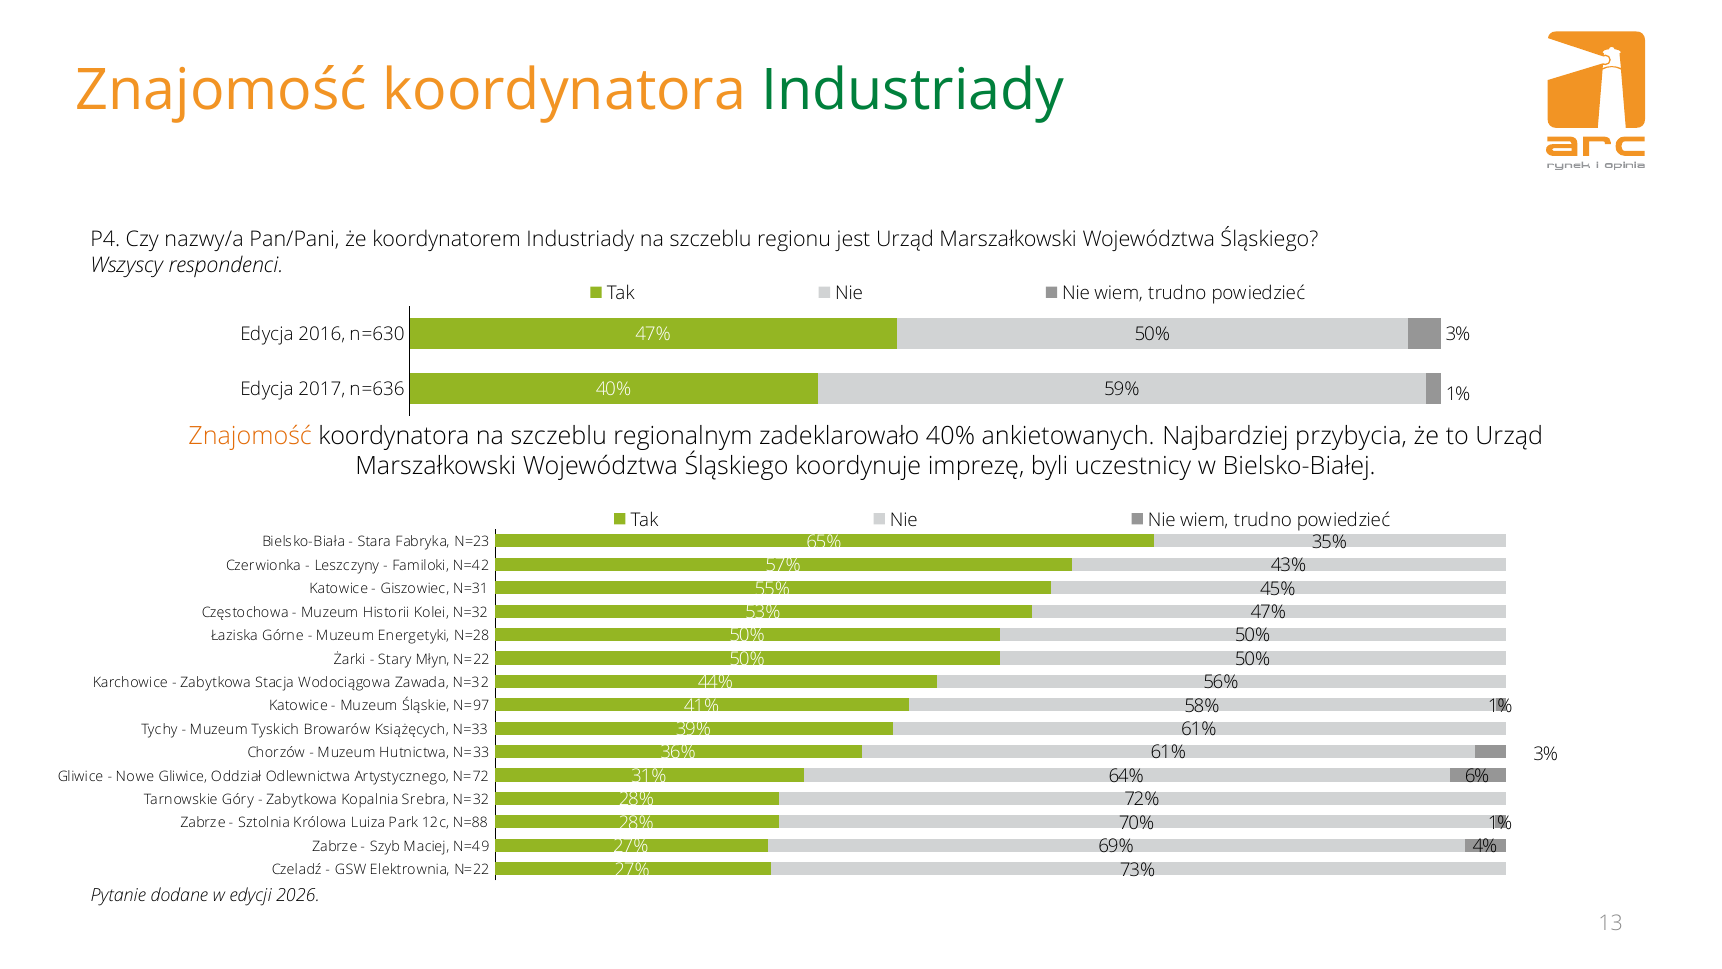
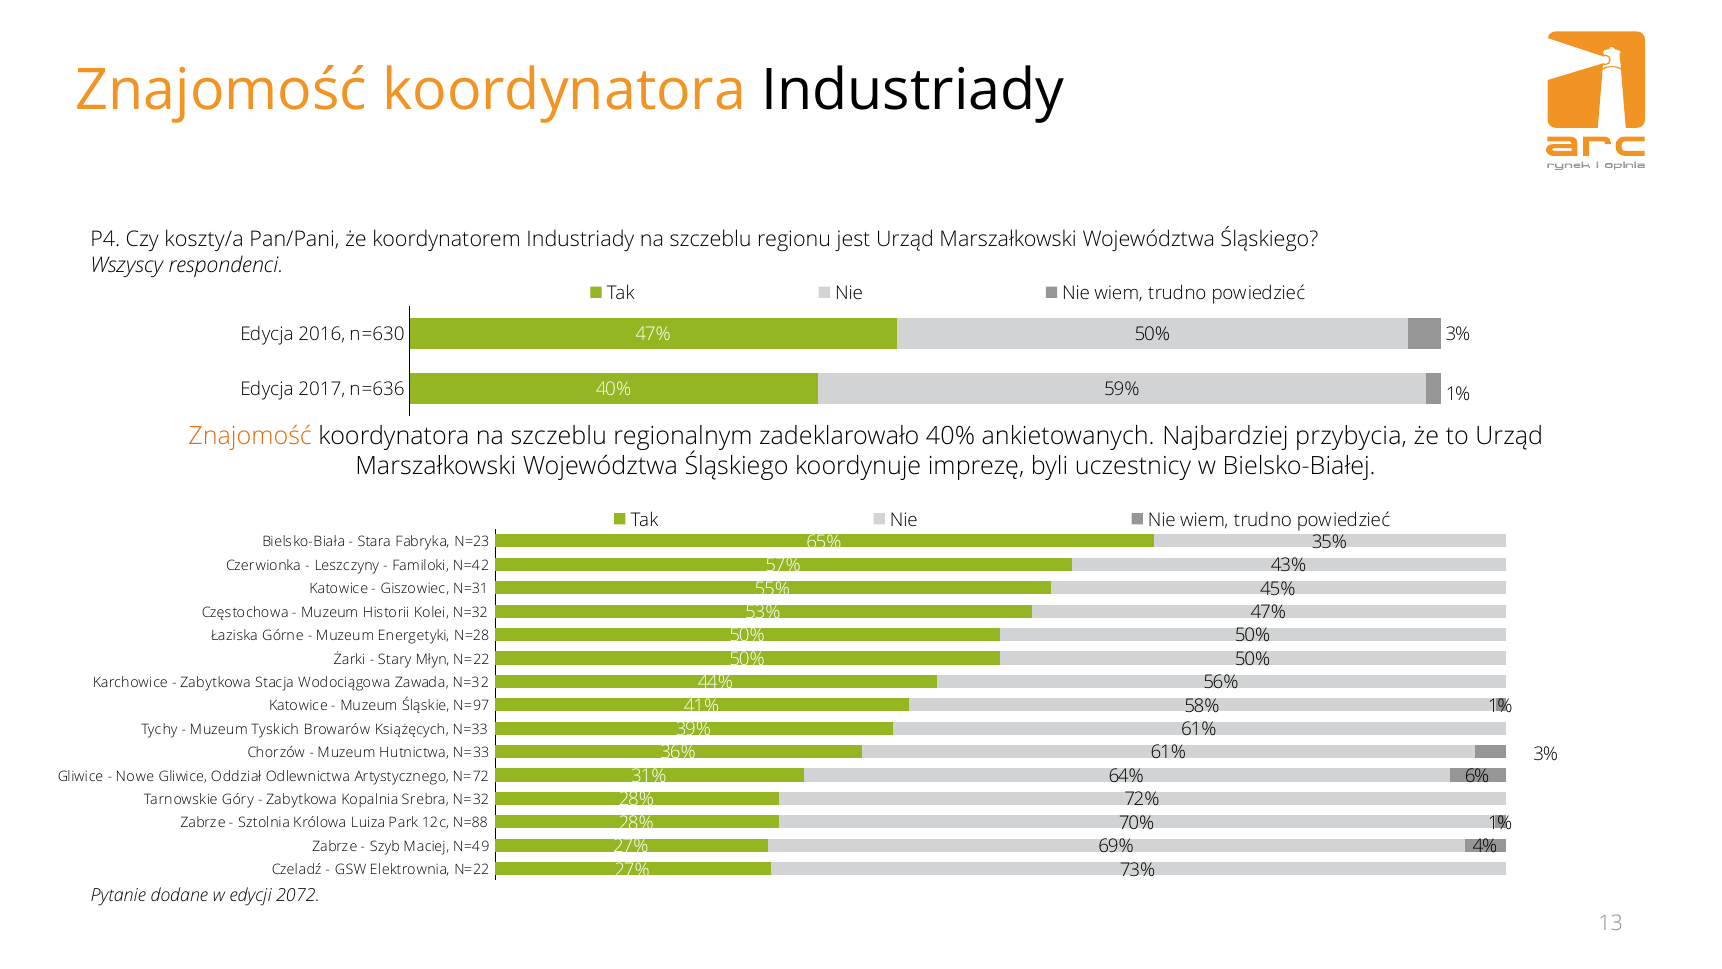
Industriady colour: green -> black (913, 90)
nazwy/a: nazwy/a -> koszty/a (204, 239)
2026: 2026 -> 2072 (298, 895)
